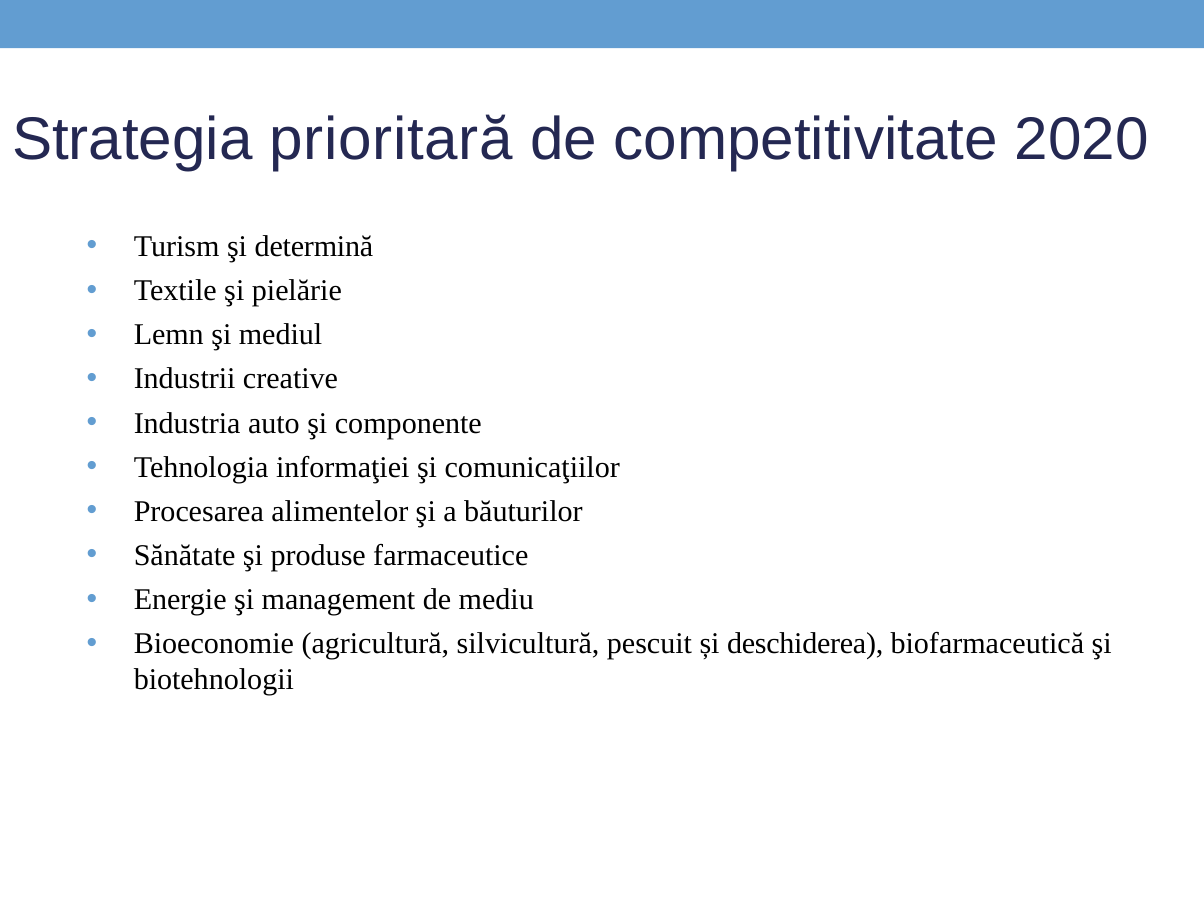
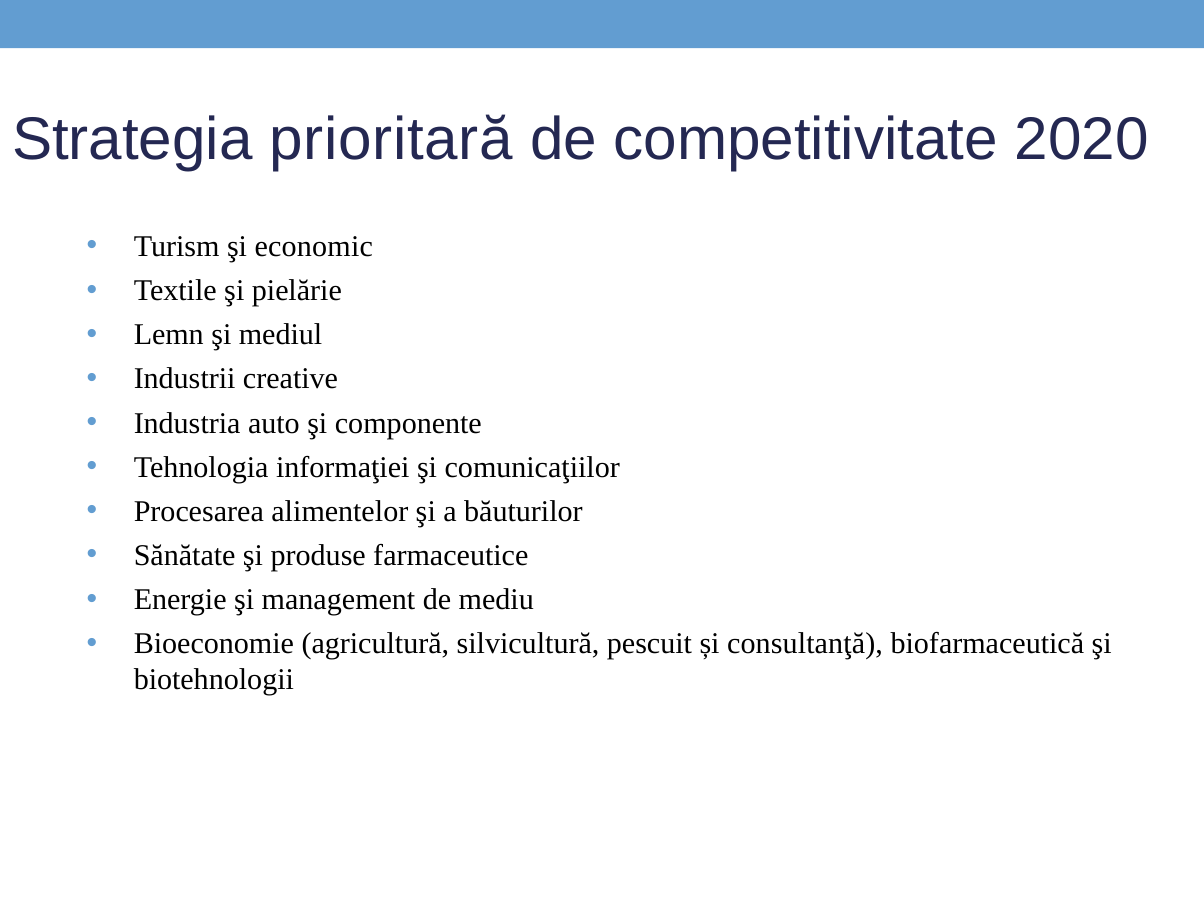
determină: determină -> economic (314, 247)
deschiderea: deschiderea -> consultanţă (805, 644)
